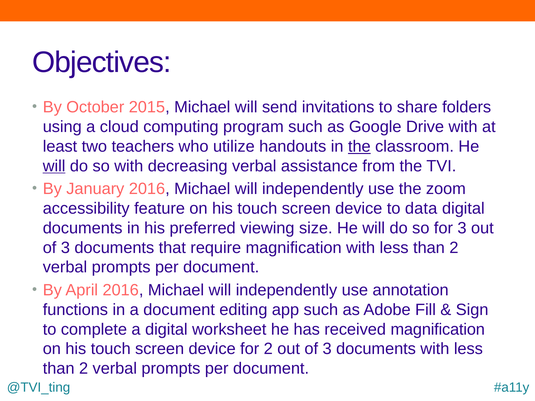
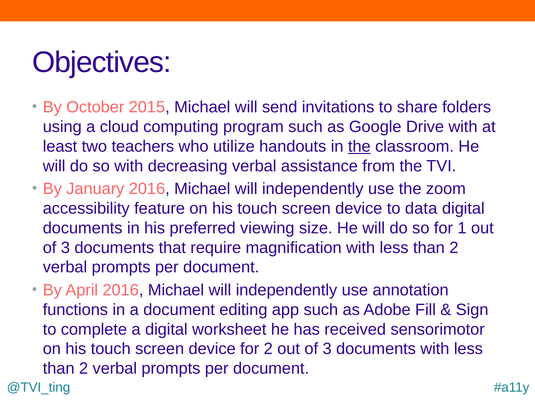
will underline: present -> none (54, 166)
for 3: 3 -> 1 (462, 228)
received magnification: magnification -> sensorimotor (438, 329)
